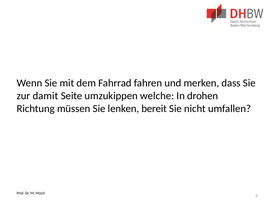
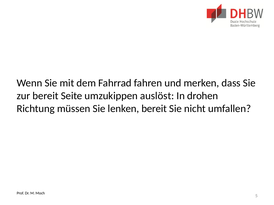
zur damit: damit -> bereit (45, 96)
welche: welche -> auslöst (157, 96)
